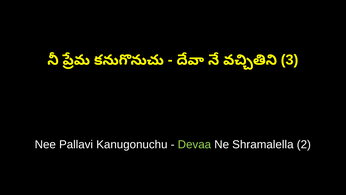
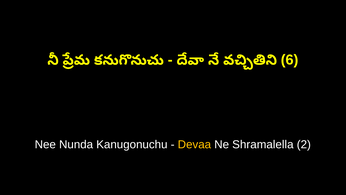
3: 3 -> 6 (290, 60)
Pallavi: Pallavi -> Nunda (76, 144)
Devaa colour: light green -> yellow (194, 144)
